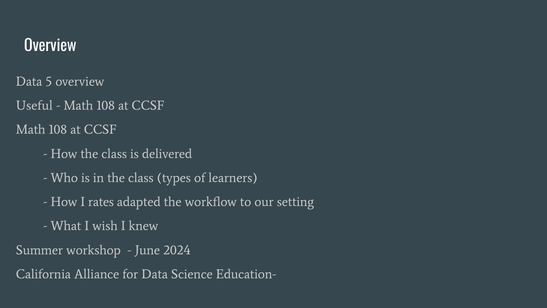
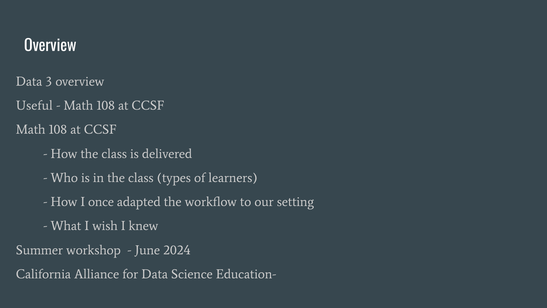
5: 5 -> 3 (49, 81)
rates: rates -> once (101, 202)
